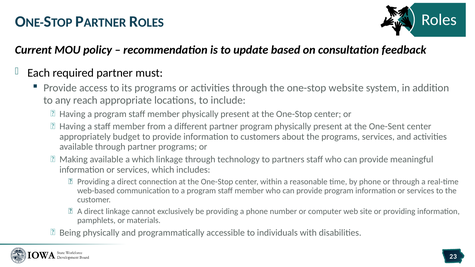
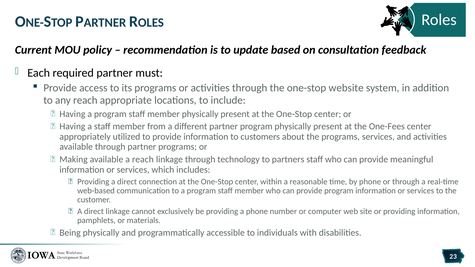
One-Sent: One-Sent -> One-Fees (387, 127)
budget: budget -> utilized (127, 137)
a which: which -> reach (143, 160)
